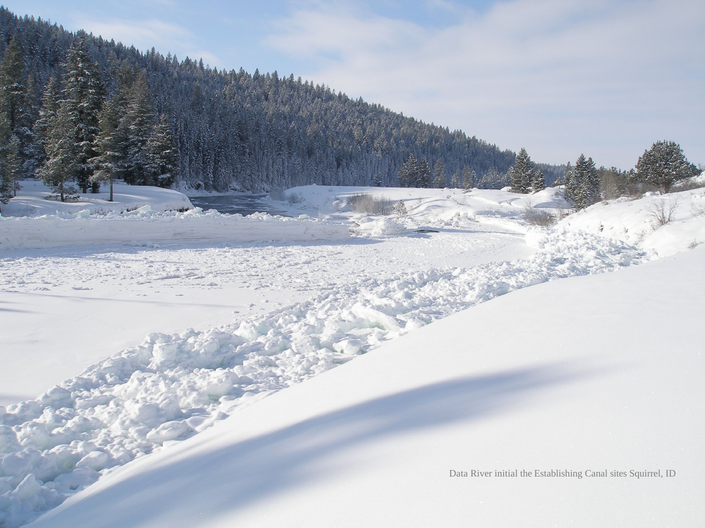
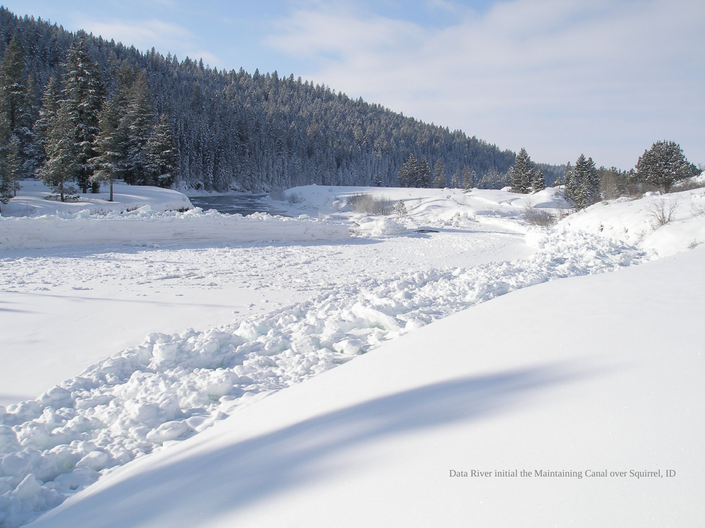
Establishing: Establishing -> Maintaining (558, 474)
sites: sites -> over (619, 474)
